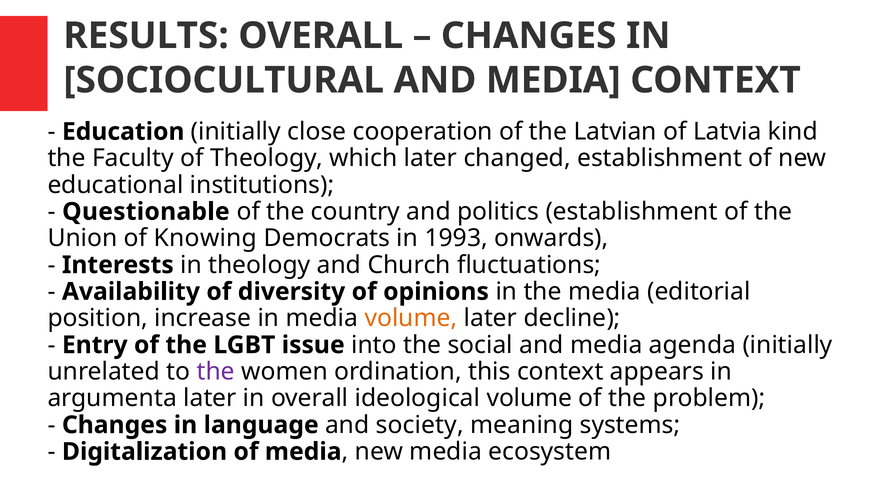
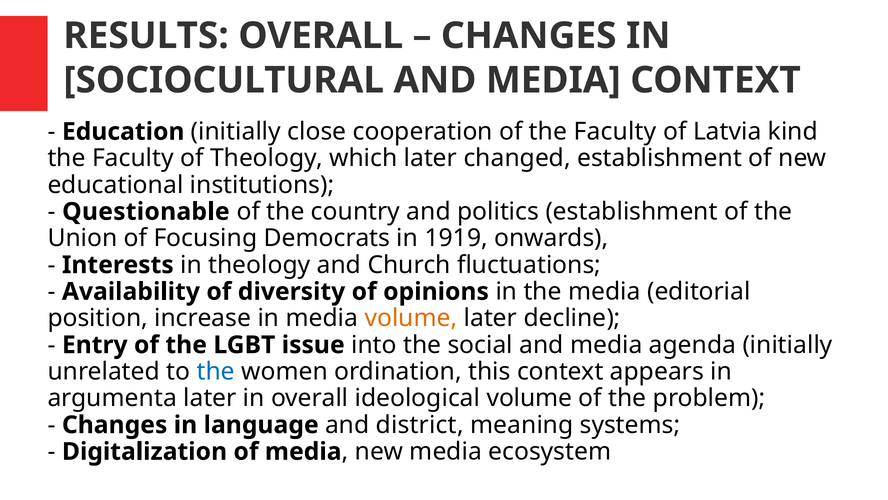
of the Latvian: Latvian -> Faculty (615, 132)
Knowing: Knowing -> Focusing (206, 238)
1993: 1993 -> 1919 (456, 238)
the colour: purple -> blue (216, 371)
society: society -> district (420, 425)
